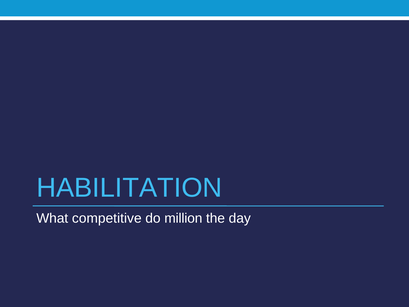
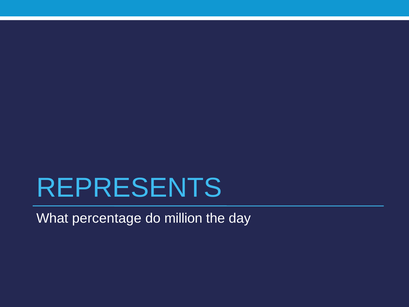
HABILITATION: HABILITATION -> REPRESENTS (129, 188)
competitive: competitive -> percentage (107, 218)
